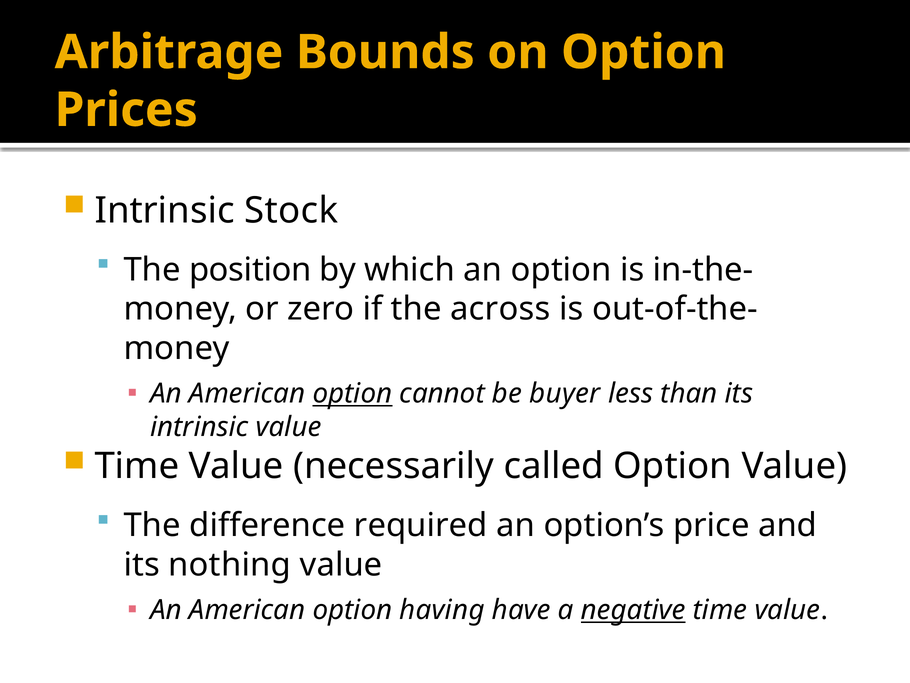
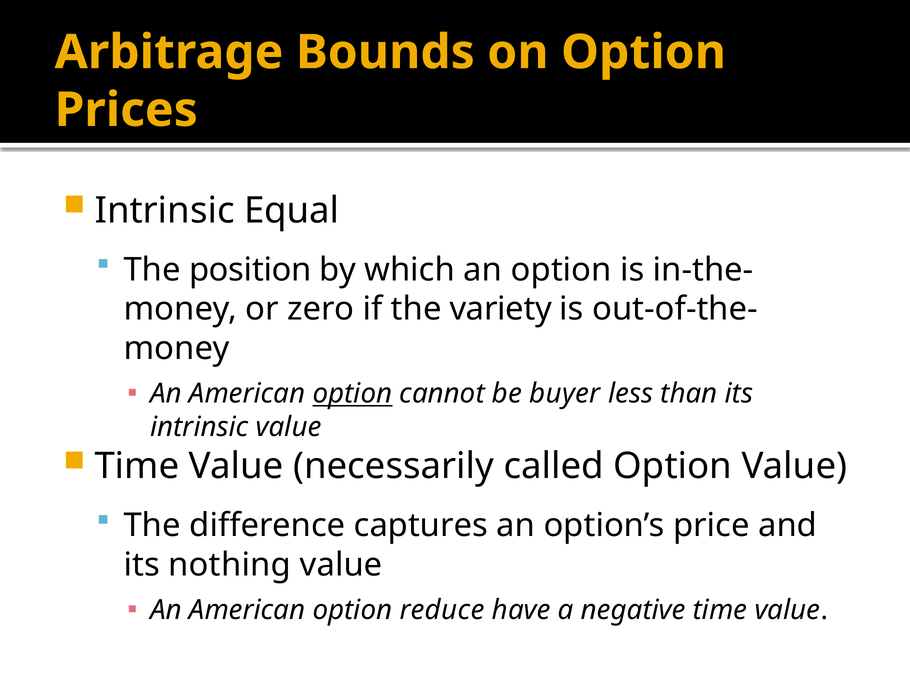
Stock: Stock -> Equal (292, 210)
across: across -> variety (501, 309)
required: required -> captures (421, 525)
having: having -> reduce (442, 610)
negative underline: present -> none (633, 610)
